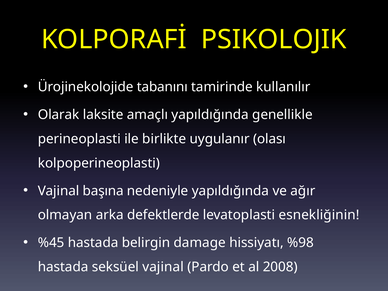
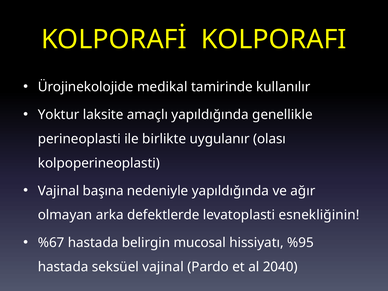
PSIKOLOJIK: PSIKOLOJIK -> KOLPORAFI (274, 39)
tabanını: tabanını -> medikal (162, 87)
Olarak: Olarak -> Yoktur (59, 115)
%45: %45 -> %67 (51, 243)
damage: damage -> mucosal (200, 243)
%98: %98 -> %95 (301, 243)
2008: 2008 -> 2040 (280, 267)
